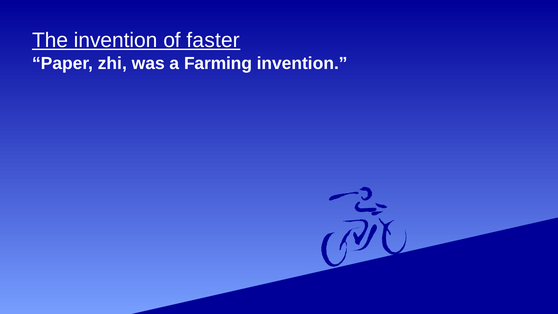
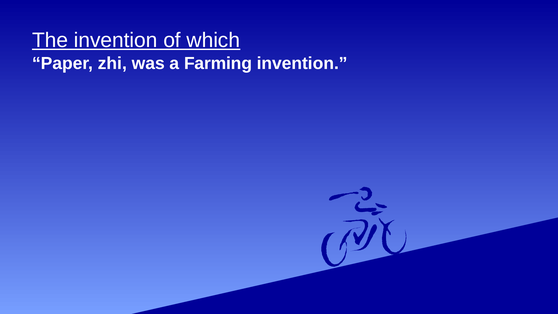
faster: faster -> which (213, 40)
